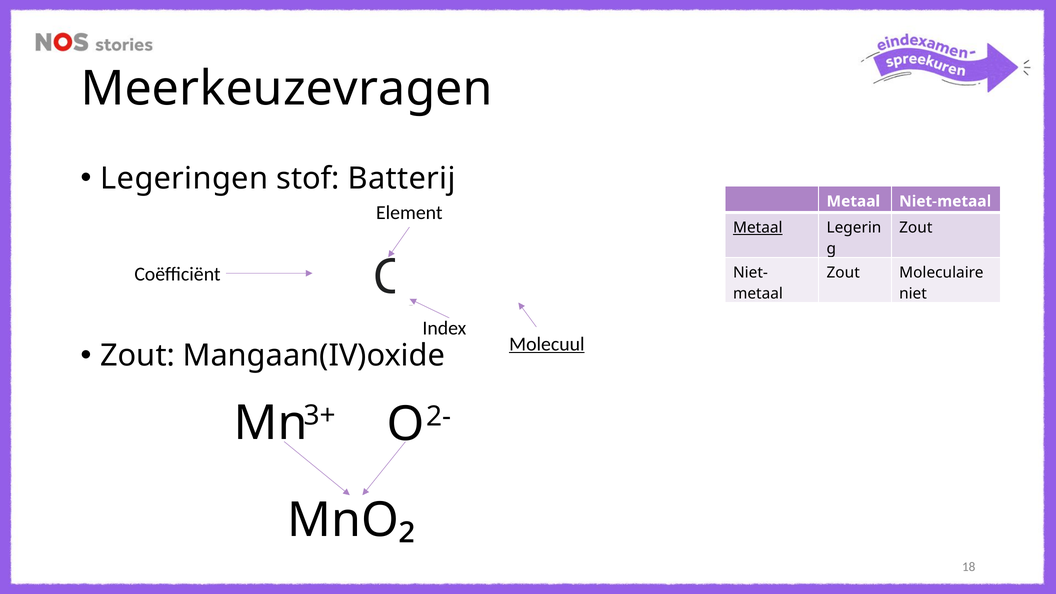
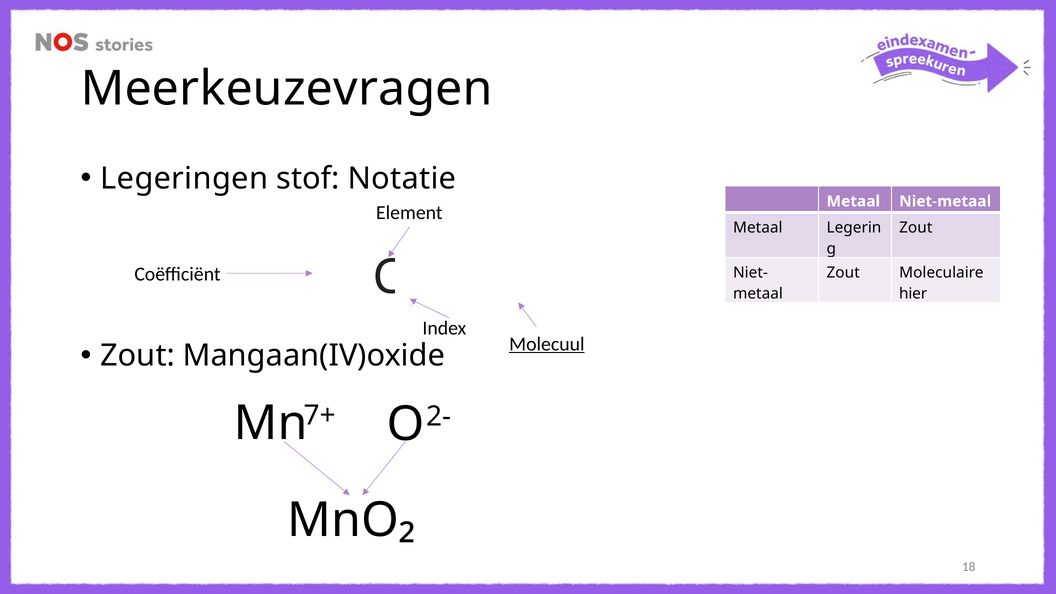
Batterij: Batterij -> Notatie (402, 179)
Metaal underline: present -> none (758, 228)
niet: niet -> hier (913, 294)
3+: 3+ -> 7+ (320, 415)
